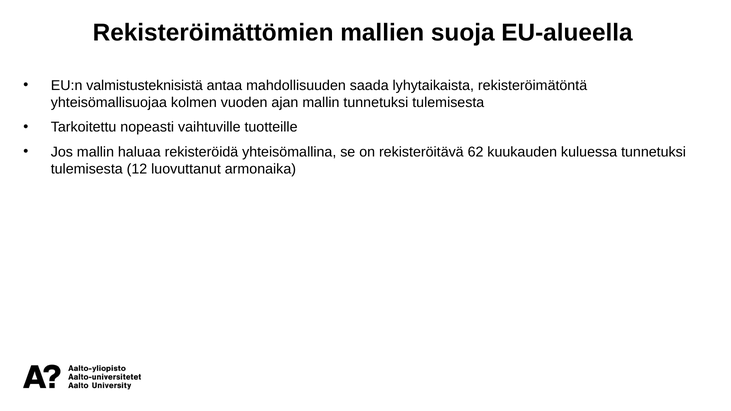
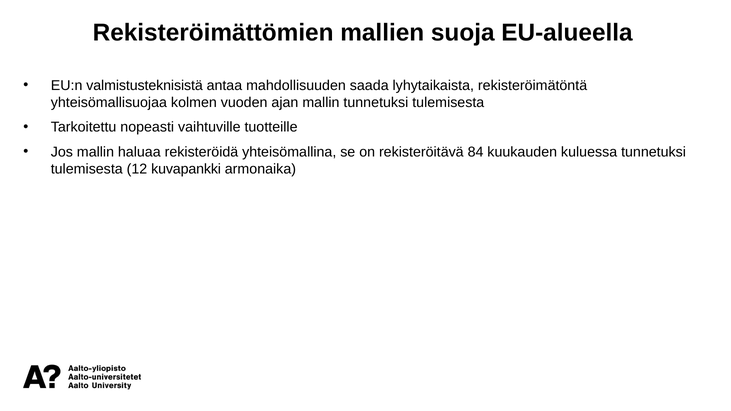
62: 62 -> 84 (476, 152)
luovuttanut: luovuttanut -> kuvapankki (186, 169)
